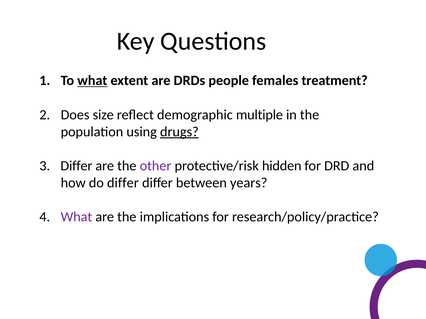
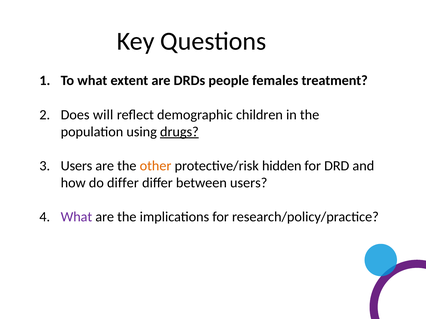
what underline: present -> none (92, 81)
size: size -> will (103, 115)
multiple: multiple -> children (259, 115)
Differ: Differ -> Users (76, 166)
other colour: purple -> orange (156, 166)
between years: years -> users (249, 183)
